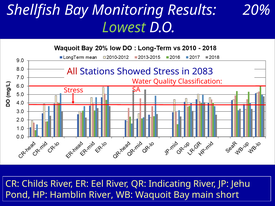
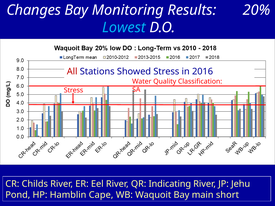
Shellfish: Shellfish -> Changes (34, 10)
Lowest colour: light green -> light blue (124, 28)
2083: 2083 -> 2016 (203, 72)
Hamblin River: River -> Cape (101, 195)
